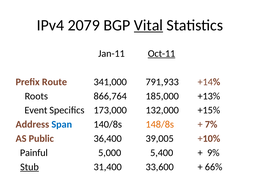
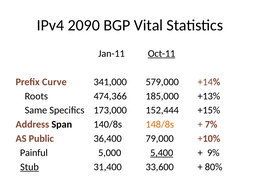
2079: 2079 -> 2090 (84, 25)
Vital underline: present -> none (148, 25)
Route: Route -> Curve (54, 82)
791,933: 791,933 -> 579,000 (162, 82)
866,764: 866,764 -> 474,366 (110, 96)
Event: Event -> Same (36, 110)
132,000: 132,000 -> 152,444 (162, 110)
Span colour: blue -> black (62, 124)
39,005: 39,005 -> 79,000 (160, 139)
5,400 underline: none -> present (162, 153)
66%: 66% -> 80% (214, 167)
